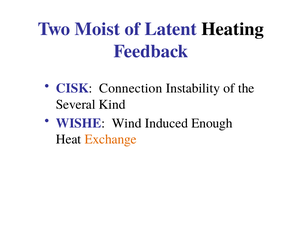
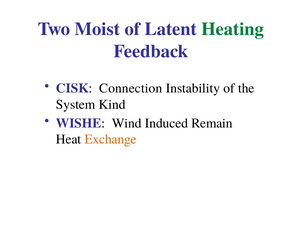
Heating colour: black -> green (233, 29)
Several: Several -> System (76, 105)
Enough: Enough -> Remain (212, 123)
